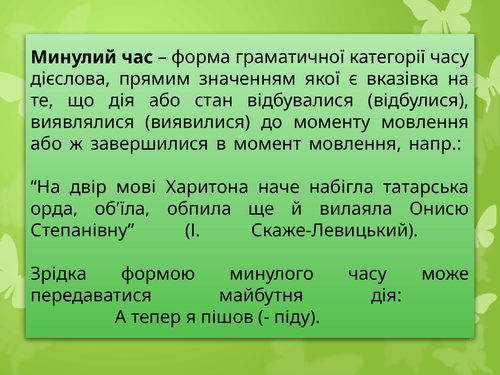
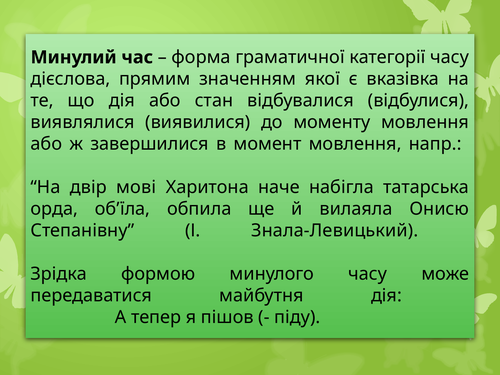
Скаже-Левицький: Скаже-Левицький -> Знала-Левицький (335, 231)
